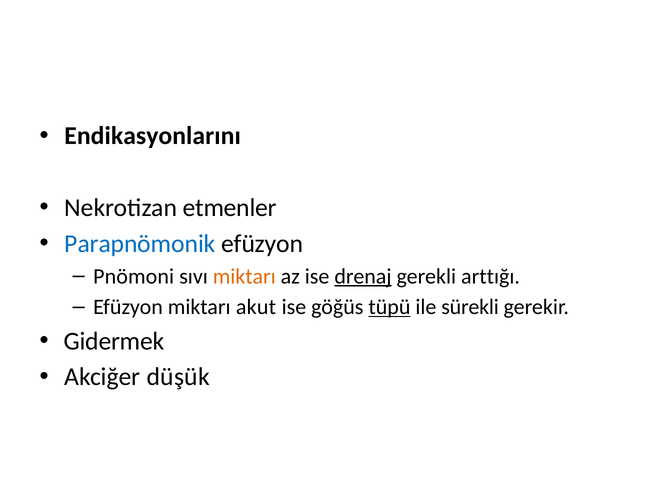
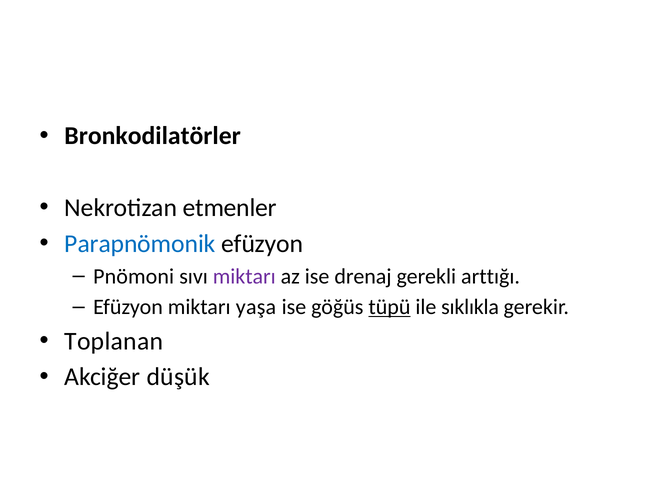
Endikasyonlarını: Endikasyonlarını -> Bronkodilatörler (153, 136)
miktarı colour: orange -> purple (244, 276)
drenaj underline: present -> none (363, 276)
akut: akut -> yaşa (256, 307)
sürekli: sürekli -> sıklıkla (470, 307)
Gidermek: Gidermek -> Toplanan (114, 341)
